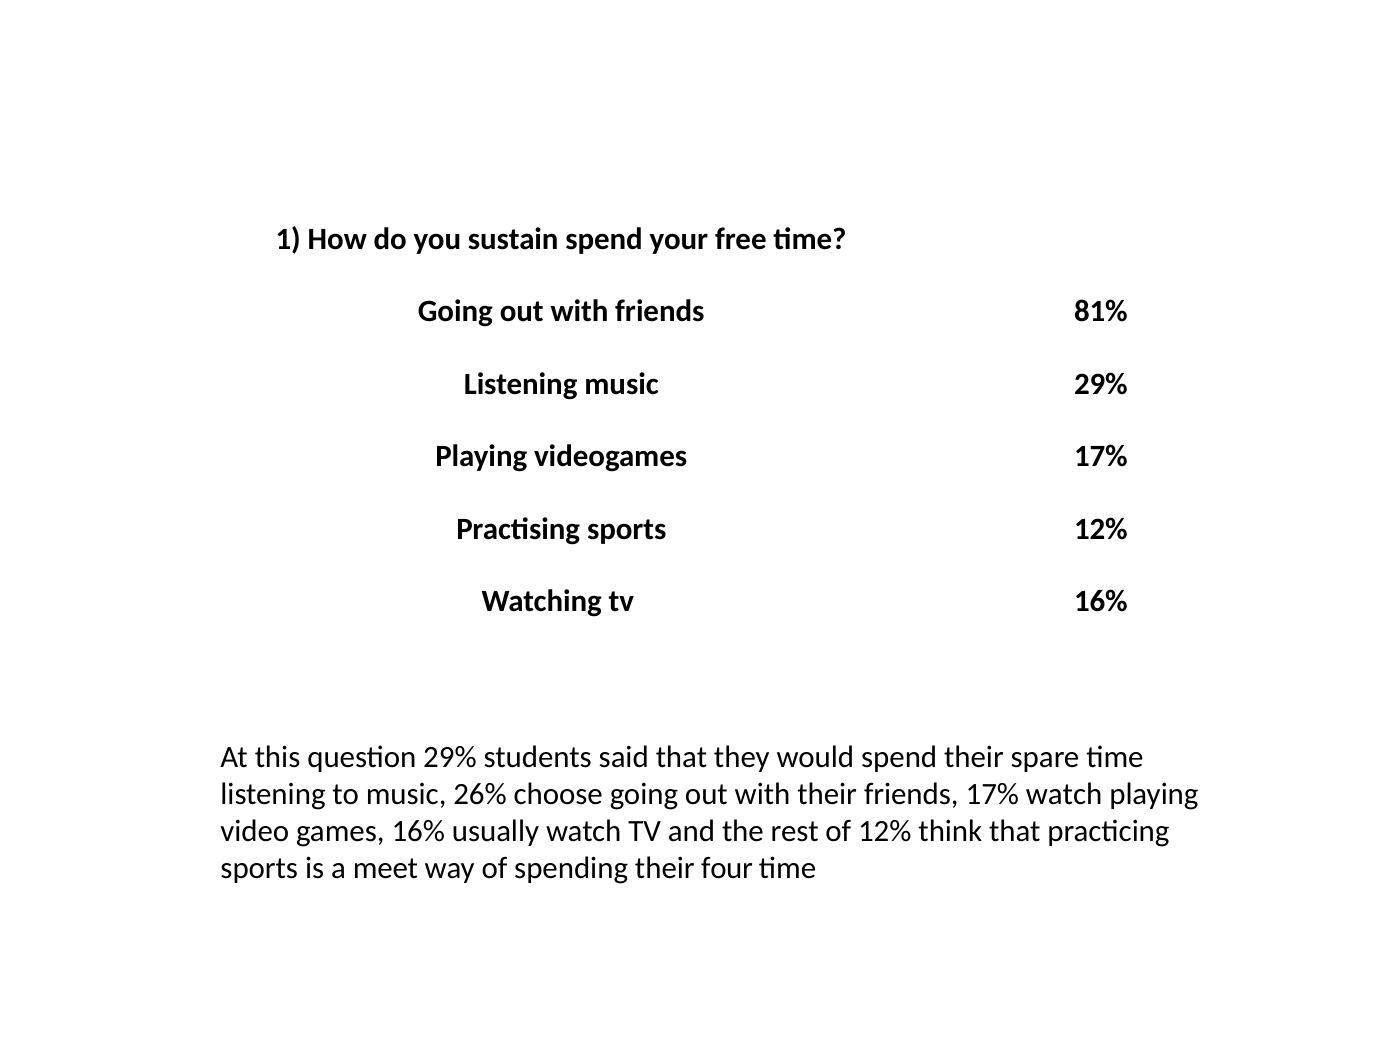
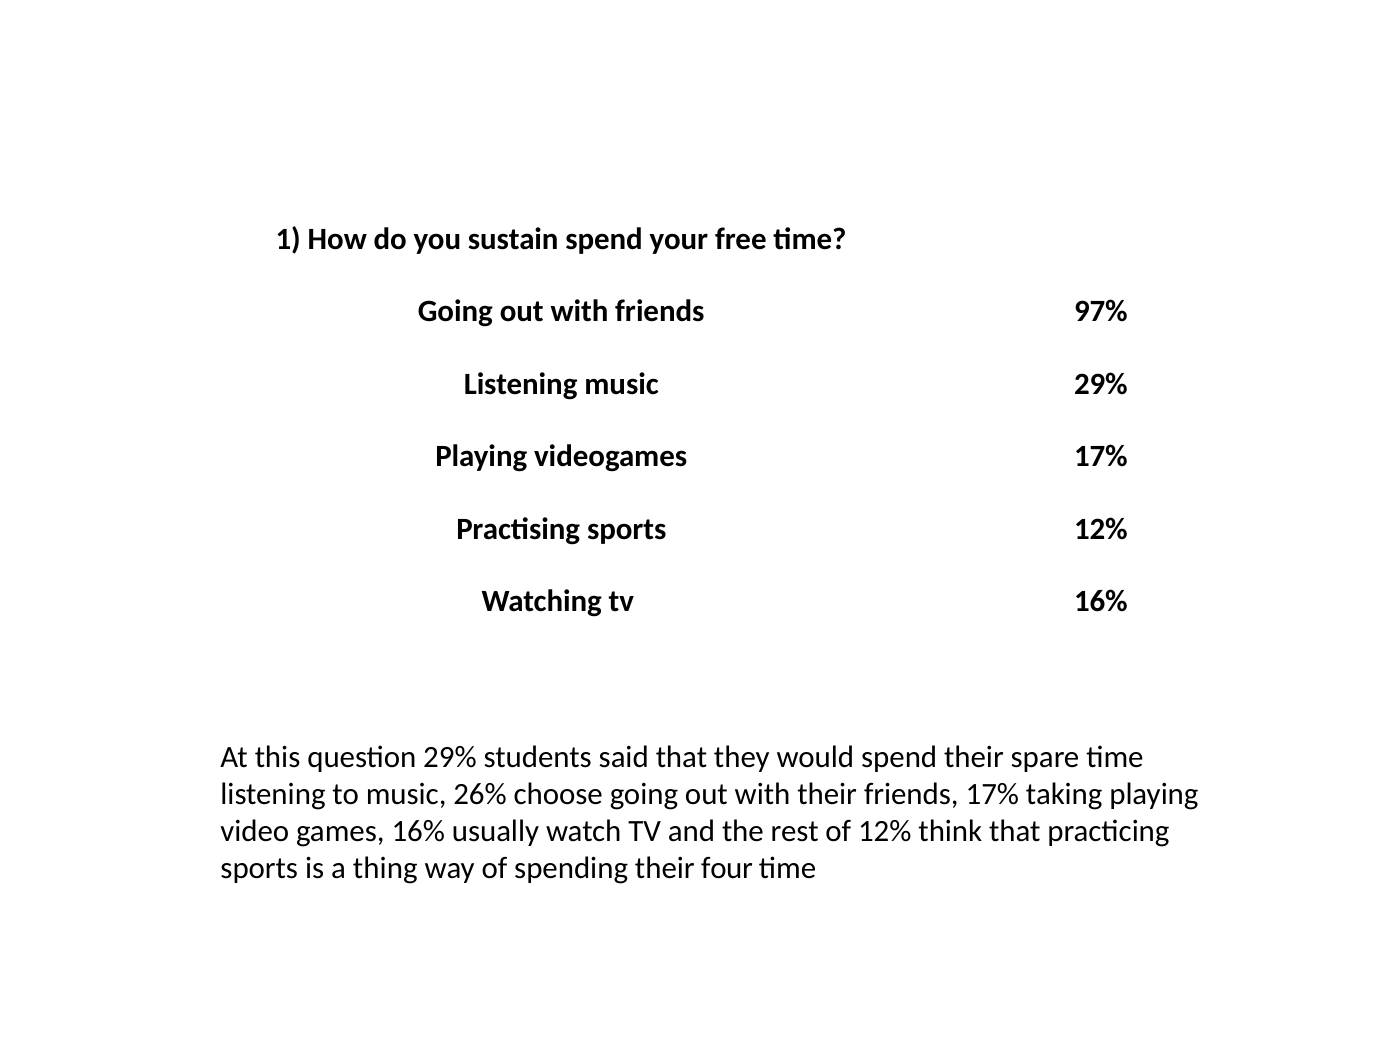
81%: 81% -> 97% (1101, 311)
17% watch: watch -> taking (1064, 794)
meet: meet -> thing (385, 868)
